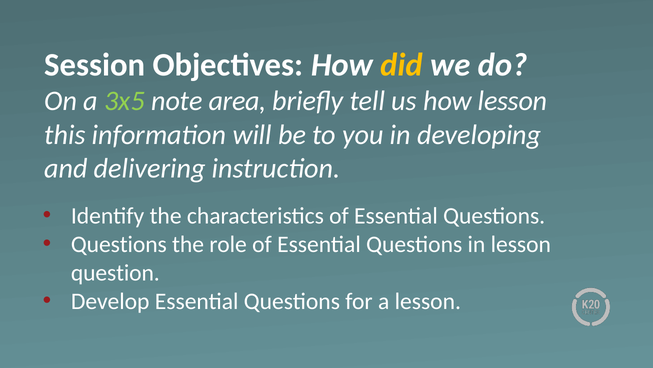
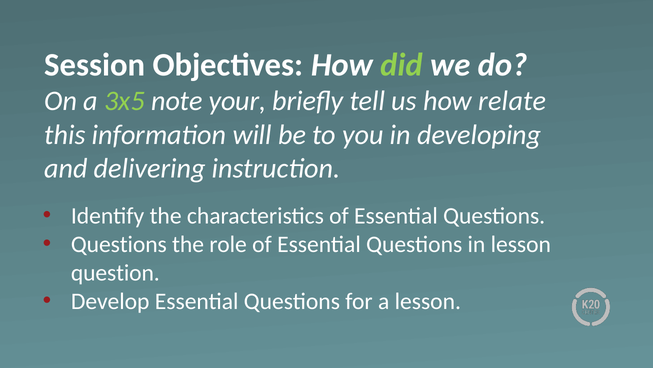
did colour: yellow -> light green (401, 65)
area: area -> your (237, 101)
how lesson: lesson -> relate (512, 101)
